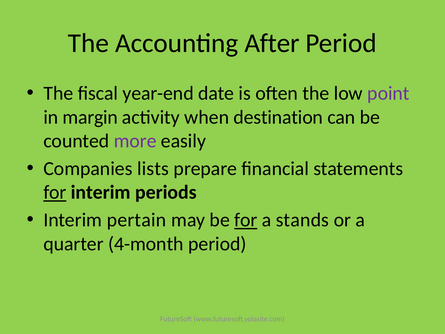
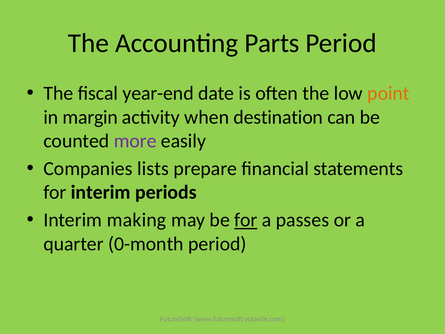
After: After -> Parts (272, 43)
point colour: purple -> orange (388, 93)
for underline: present -> none (55, 192)
pertain: pertain -> making (137, 220)
stands: stands -> passes (302, 220)
4-month: 4-month -> 0-month (146, 244)
